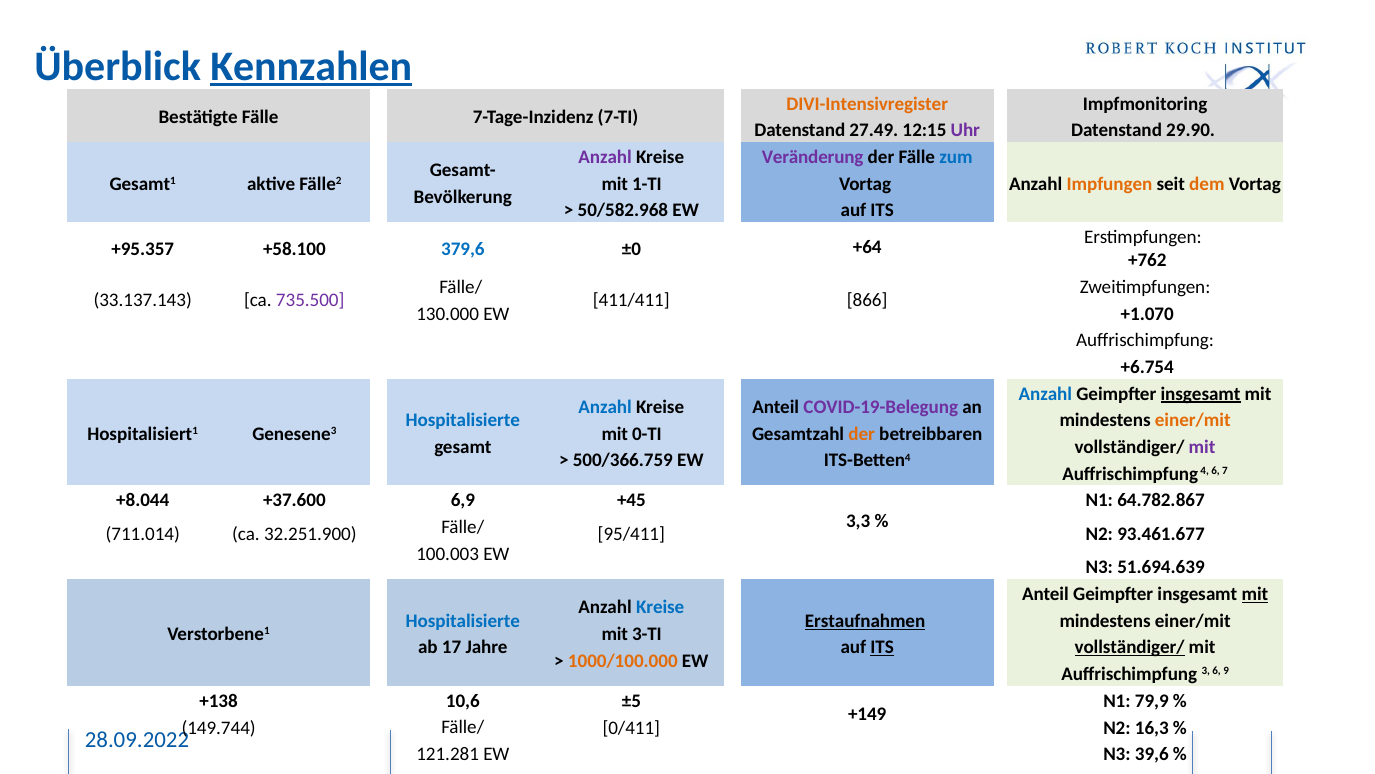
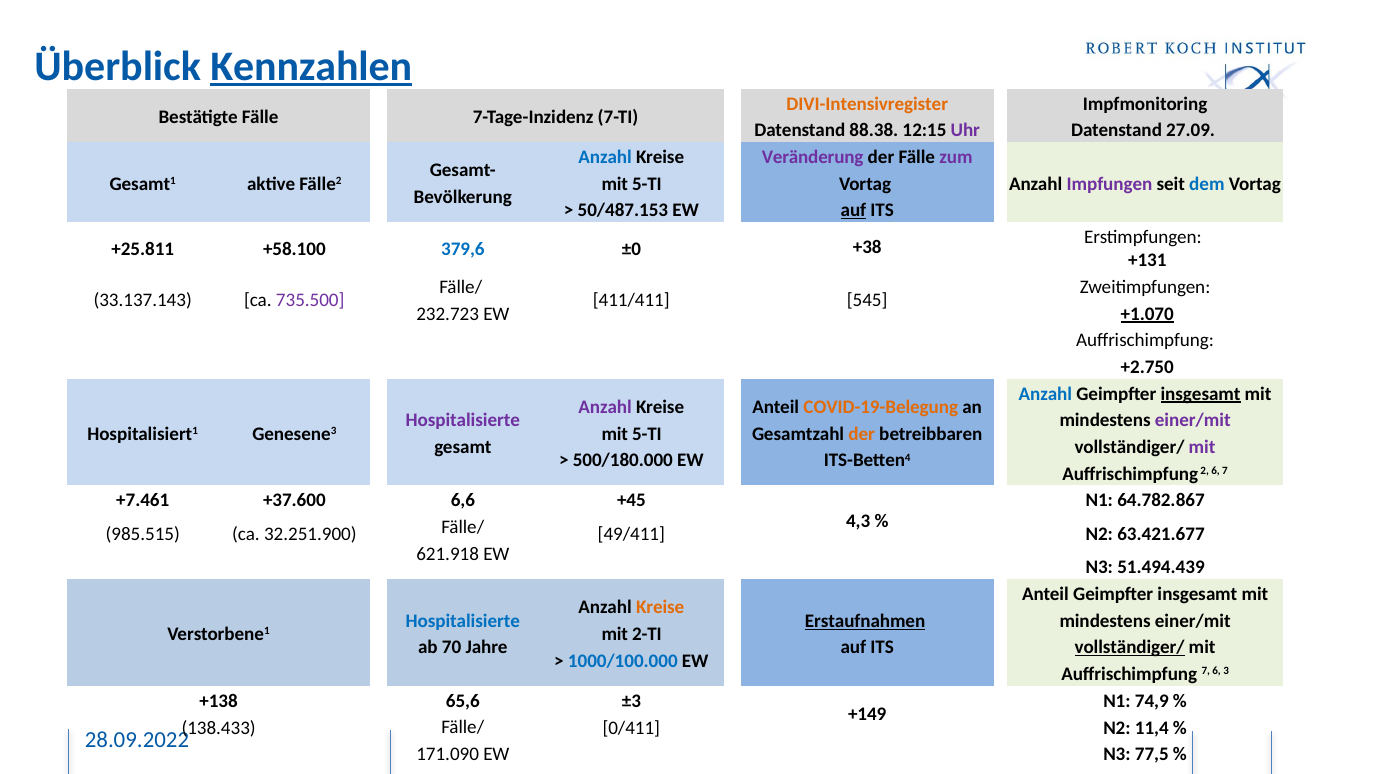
27.49: 27.49 -> 88.38 (874, 130)
29.90: 29.90 -> 27.09 (1191, 130)
Anzahl colour: purple -> blue (605, 157)
zum colour: blue -> purple (956, 157)
1-TI: 1-TI -> 5-TI (647, 184)
Impfungen colour: orange -> purple (1109, 184)
dem colour: orange -> blue (1207, 184)
50/582.968: 50/582.968 -> 50/487.153 (623, 210)
auf underline: none -> present (853, 210)
+95.357: +95.357 -> +25.811 (143, 249)
+64: +64 -> +38 (867, 247)
+762: +762 -> +131 (1147, 260)
866: 866 -> 545 (867, 300)
130.000: 130.000 -> 232.723 (448, 314)
+1.070 underline: none -> present (1147, 314)
+6.754: +6.754 -> +2.750 (1147, 367)
Anzahl colour: blue -> purple (605, 407)
COVID-19-Belegung colour: purple -> orange (881, 407)
Hospitalisierte colour: blue -> purple (463, 420)
einer/mit colour: orange -> purple (1193, 420)
0-TI: 0-TI -> 5-TI (647, 433)
500/366.759: 500/366.759 -> 500/180.000 (623, 460)
4: 4 -> 2 (1205, 470)
+8.044: +8.044 -> +7.461 (143, 500)
6,9: 6,9 -> 6,6 (463, 500)
3,3: 3,3 -> 4,3 (858, 520)
711.014: 711.014 -> 985.515 (143, 534)
95/411: 95/411 -> 49/411 (631, 534)
93.461.677: 93.461.677 -> 63.421.677 (1161, 534)
100.003: 100.003 -> 621.918 (448, 553)
51.694.639: 51.694.639 -> 51.494.439 (1161, 567)
mit underline: present -> none (1255, 594)
Kreise colour: blue -> orange (660, 607)
3-TI: 3-TI -> 2-TI (647, 634)
17: 17 -> 70 (452, 647)
ITS underline: present -> none (882, 647)
1000/100.000 colour: orange -> blue (623, 661)
Auffrischimpfung 3: 3 -> 7 (1206, 671)
9: 9 -> 3 (1226, 671)
10,6: 10,6 -> 65,6 (463, 701)
±5: ±5 -> ±3 (631, 701)
79,9: 79,9 -> 74,9 (1152, 701)
149.744: 149.744 -> 138.433 (219, 727)
16,3: 16,3 -> 11,4 (1152, 727)
121.281: 121.281 -> 171.090 (448, 754)
39,6: 39,6 -> 77,5 (1152, 754)
